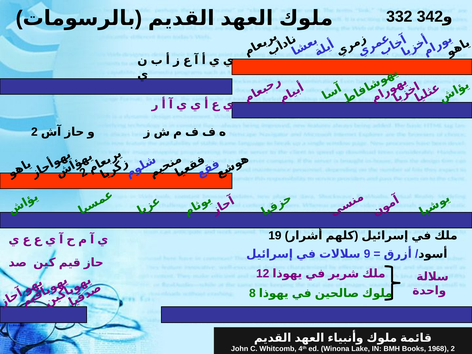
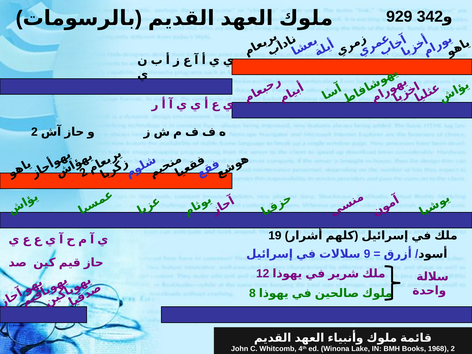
332: 332 -> 929 (399, 17)
